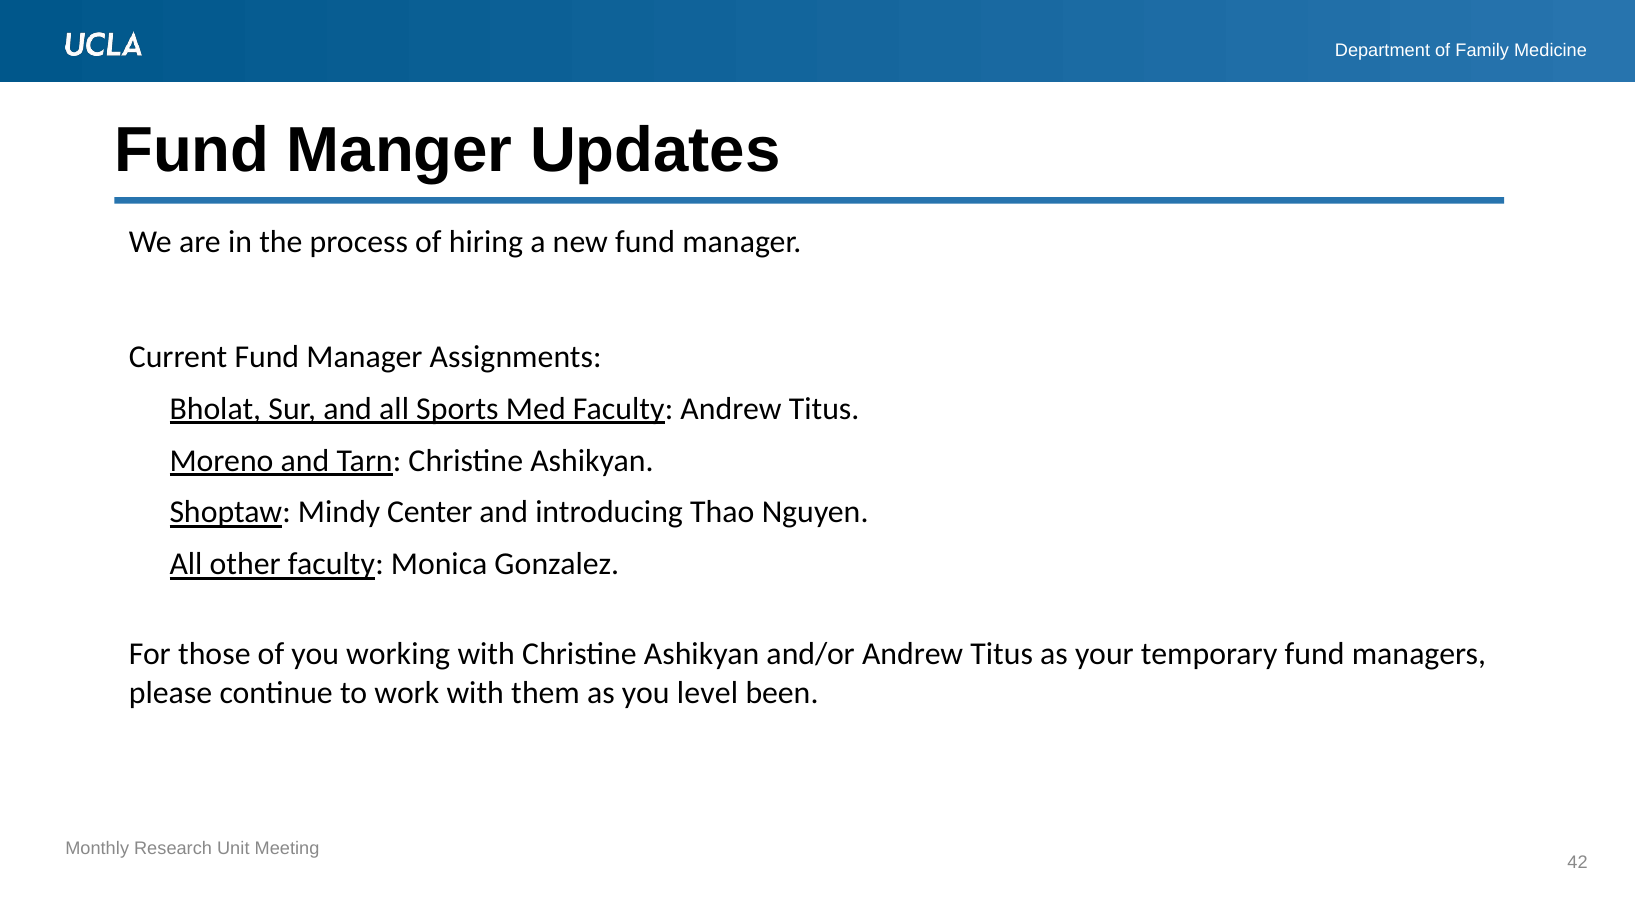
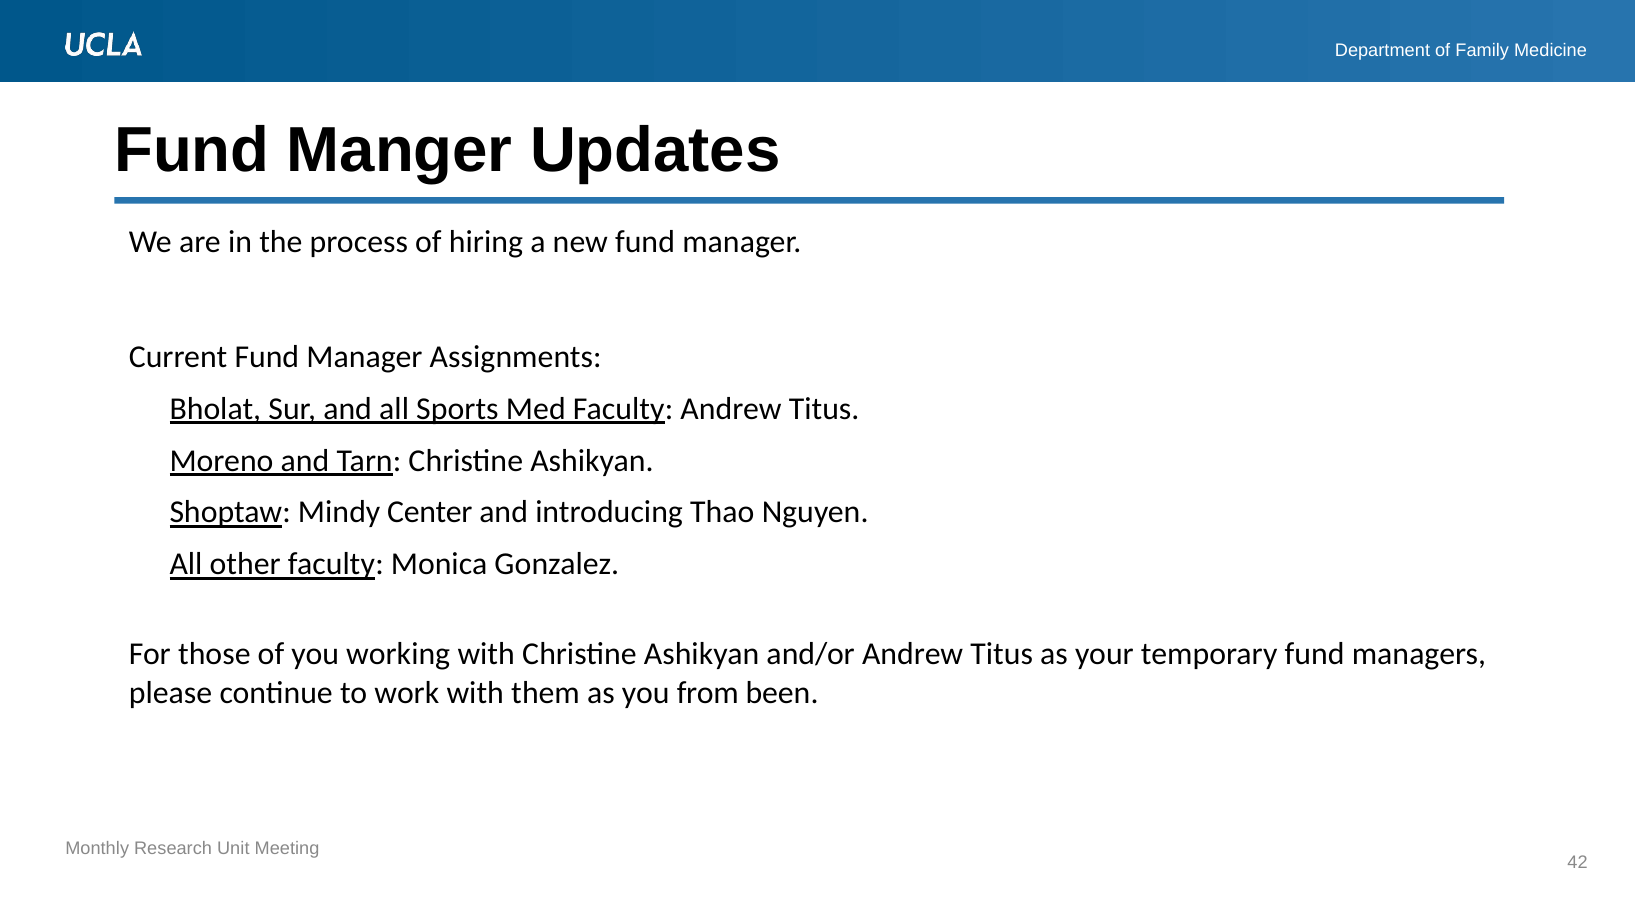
level: level -> from (708, 692)
